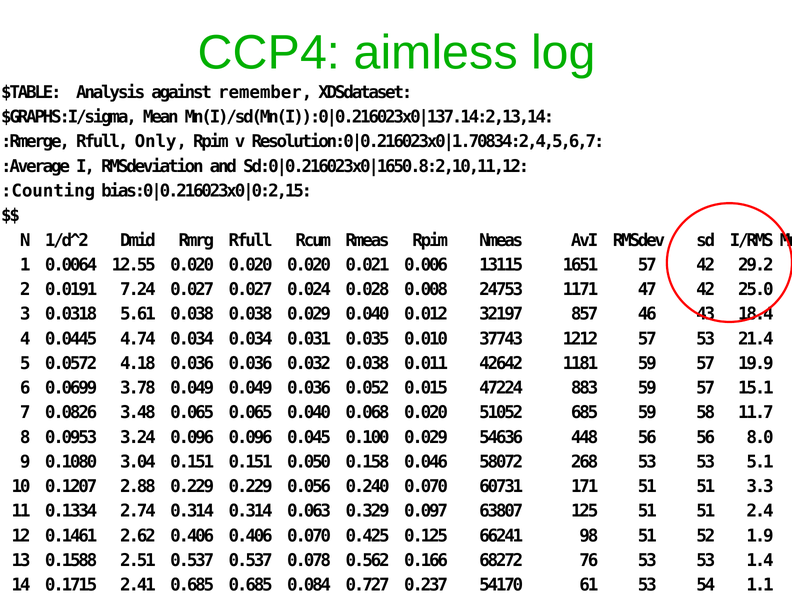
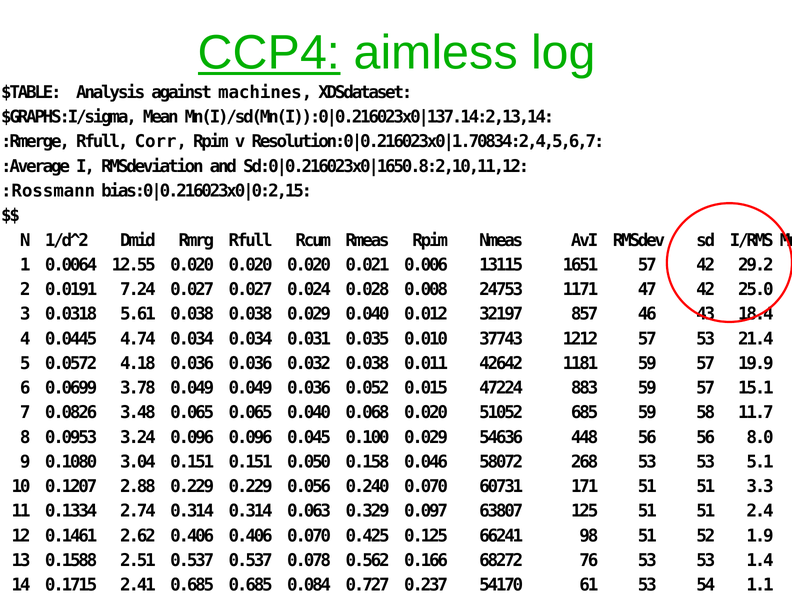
CCP4 underline: none -> present (269, 53)
remember: remember -> machines (265, 92)
Only: Only -> Corr (161, 142)
:Counting: :Counting -> :Rossmann (48, 191)
